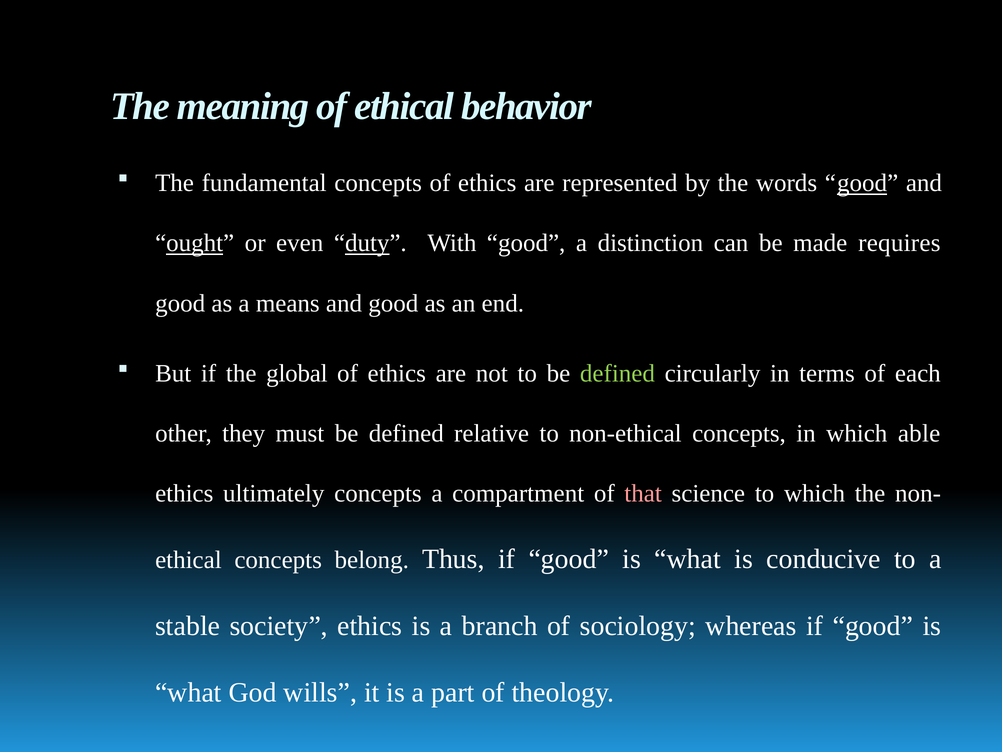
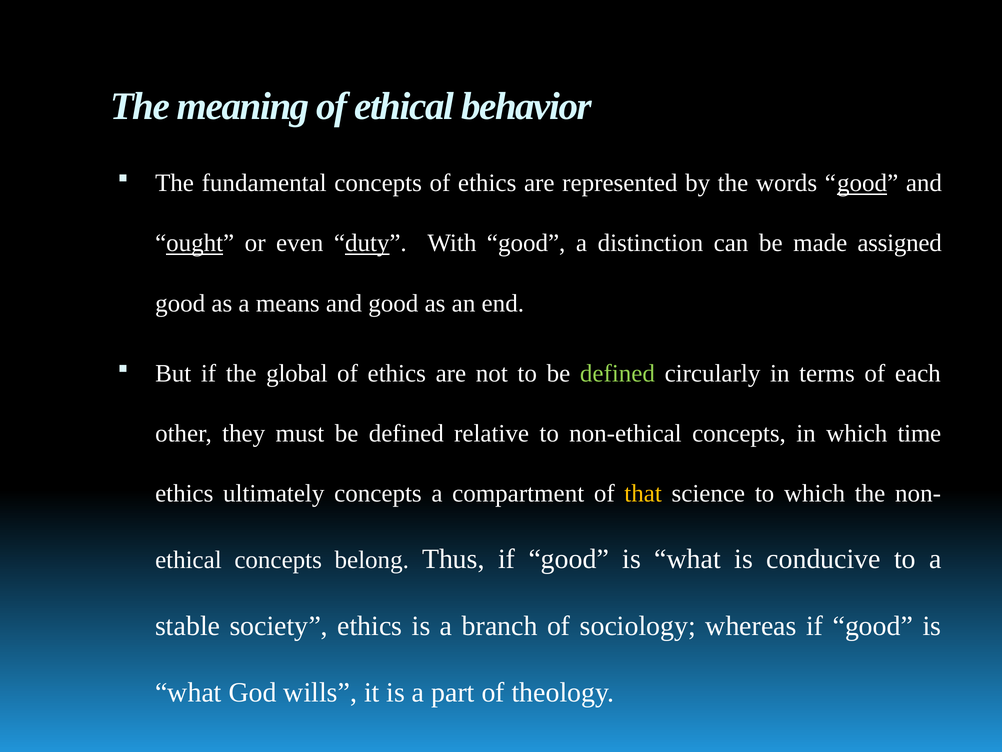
requires: requires -> assigned (900, 243)
able: able -> time (919, 433)
that colour: pink -> yellow (643, 493)
